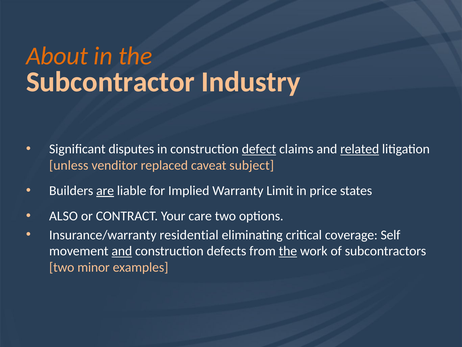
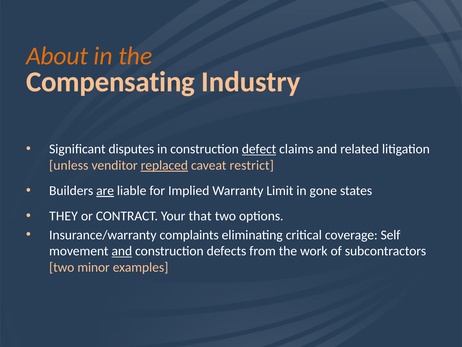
Subcontractor: Subcontractor -> Compensating (110, 82)
related underline: present -> none (360, 149)
replaced underline: none -> present (164, 165)
subject: subject -> restrict (252, 165)
price: price -> gone (323, 190)
ALSO: ALSO -> THEY (63, 216)
care: care -> that (200, 216)
residential: residential -> complaints (189, 235)
the underline: present -> none (288, 251)
